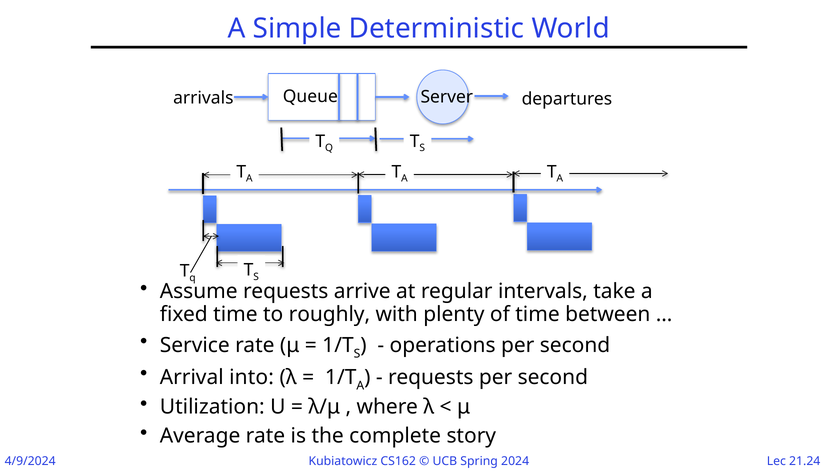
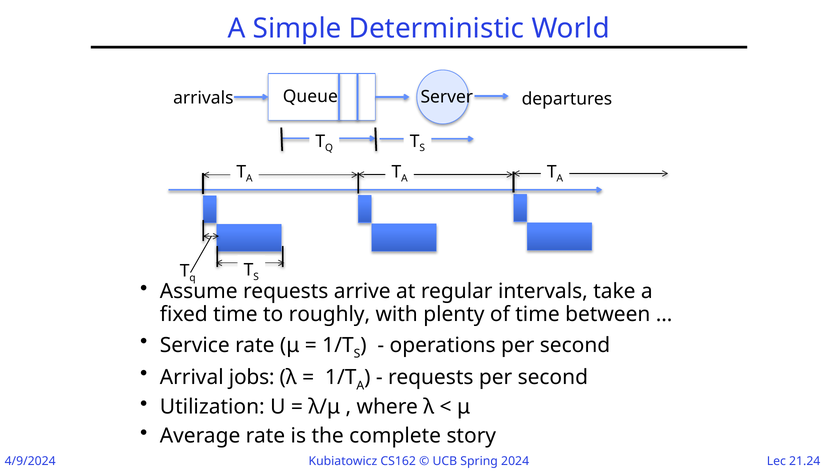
into: into -> jobs (252, 378)
